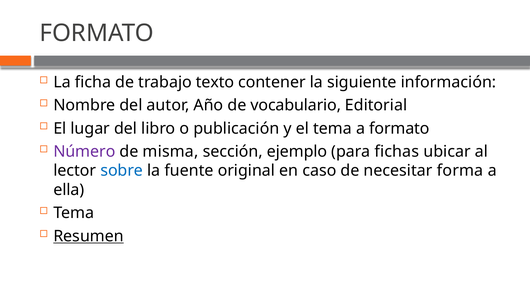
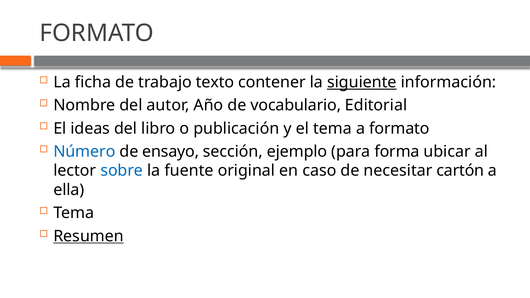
siguiente underline: none -> present (362, 82)
lugar: lugar -> ideas (90, 128)
Número colour: purple -> blue (84, 152)
misma: misma -> ensayo (171, 152)
fichas: fichas -> forma (397, 152)
forma: forma -> cartón (460, 171)
